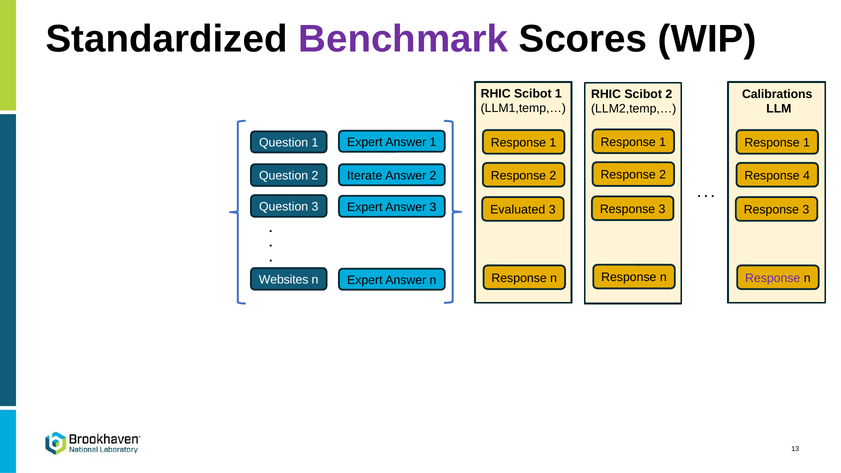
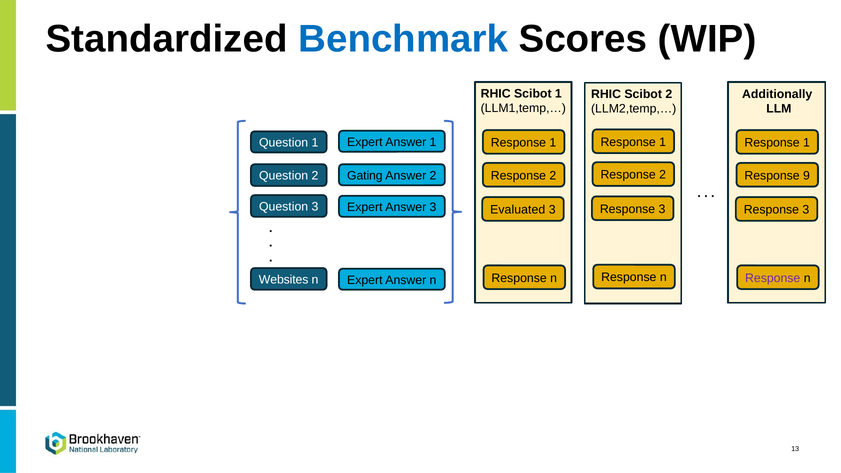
Benchmark colour: purple -> blue (403, 39)
Calibrations: Calibrations -> Additionally (777, 94)
Iterate: Iterate -> Gating (365, 176)
4: 4 -> 9 (807, 176)
